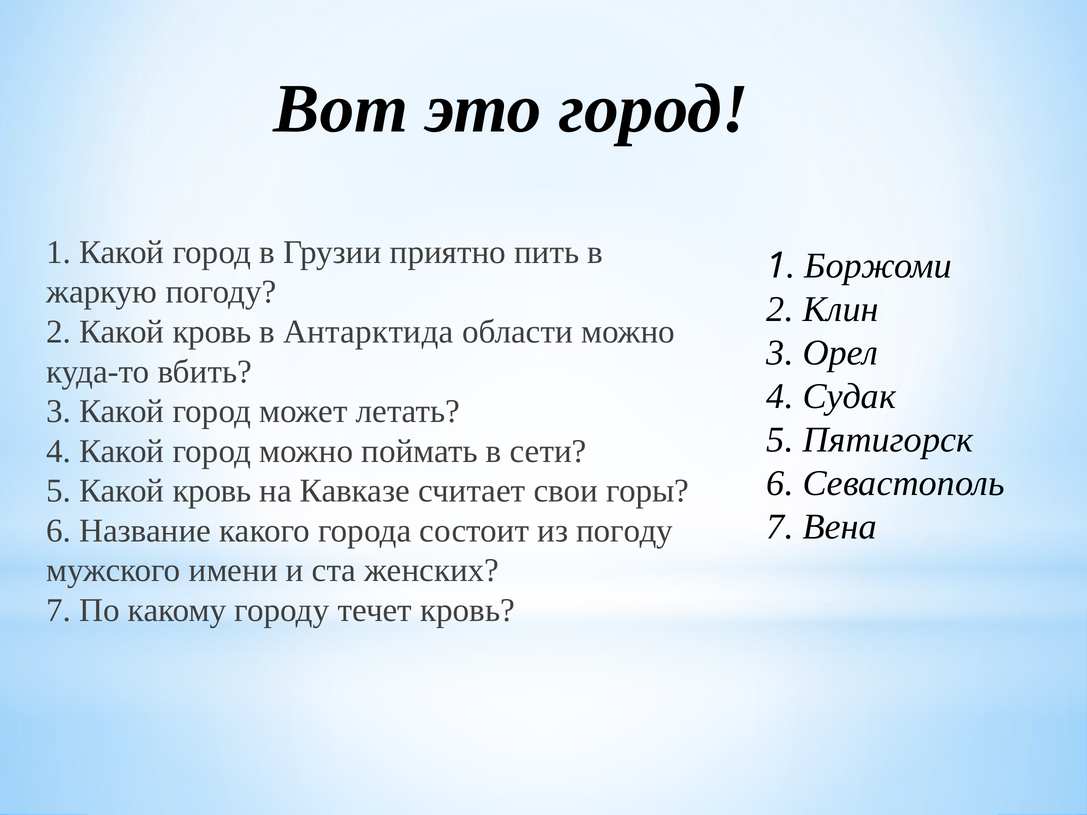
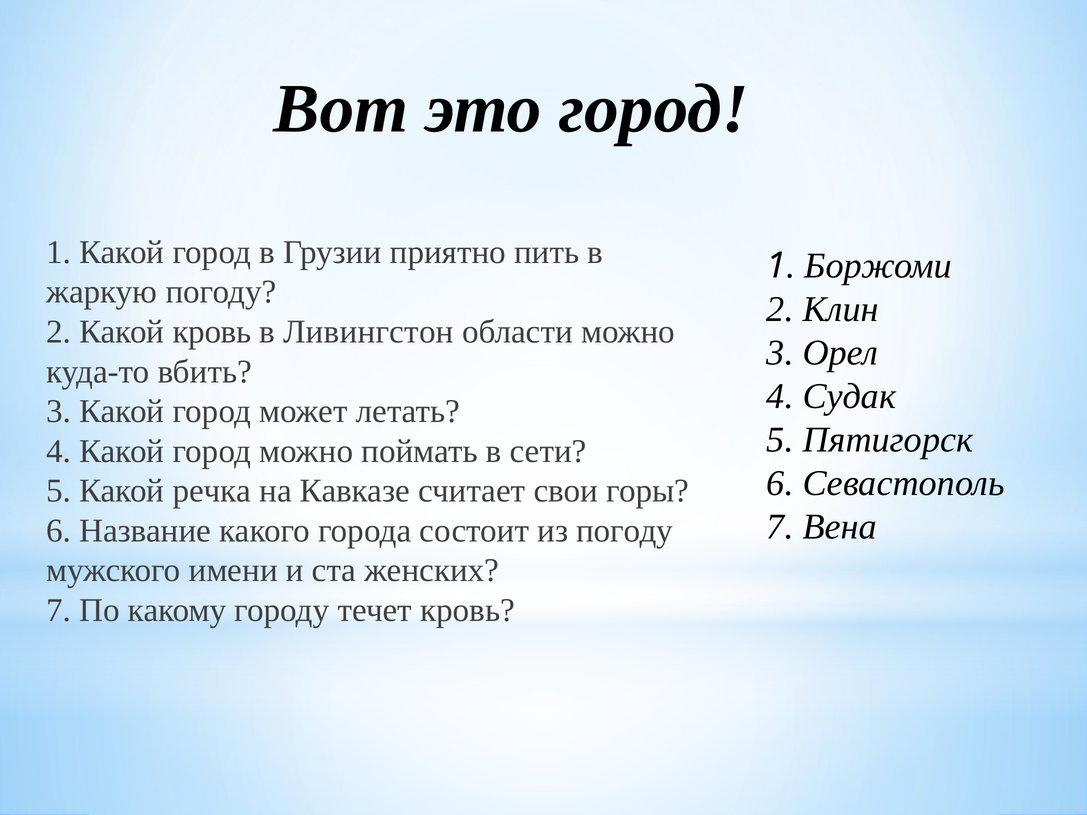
Антарктида: Антарктида -> Ливингстон (368, 332)
5 Какой кровь: кровь -> речка (212, 491)
